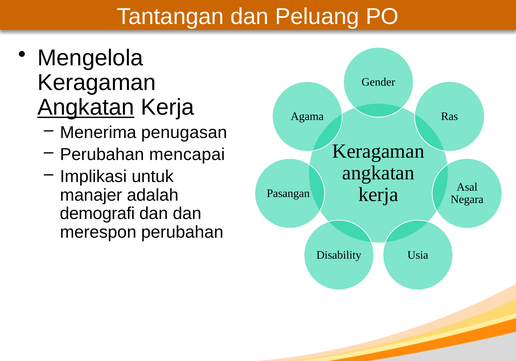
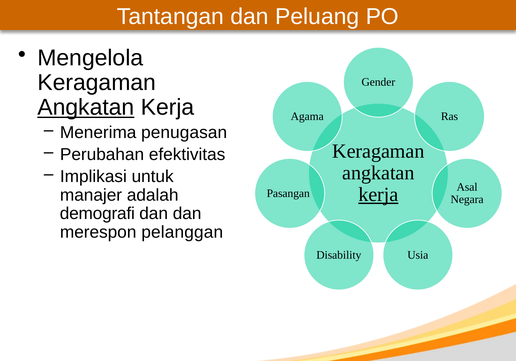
mencapai: mencapai -> efektivitas (187, 155)
kerja underline: none -> present (378, 195)
merespon perubahan: perubahan -> pelanggan (182, 232)
